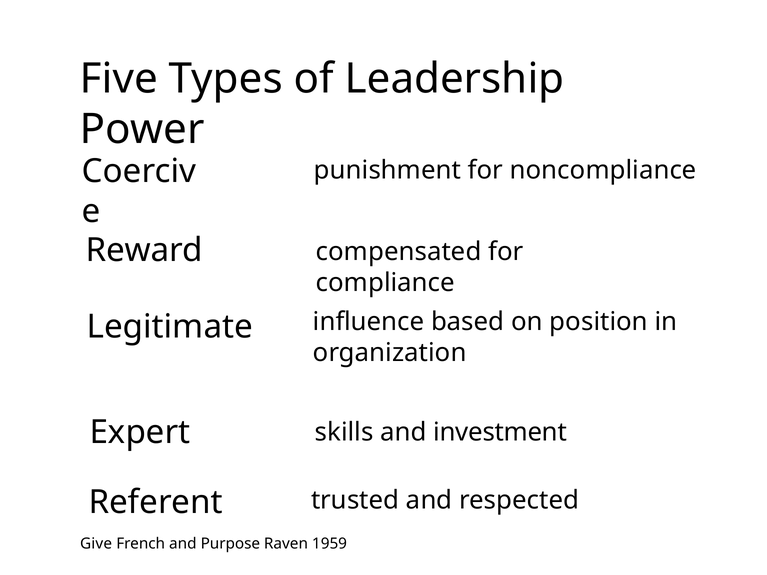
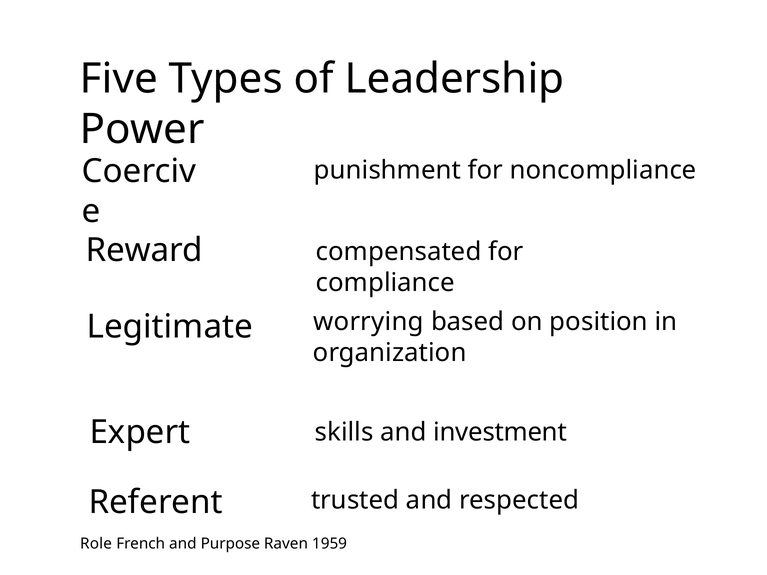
influence: influence -> worrying (368, 322)
Give: Give -> Role (96, 544)
